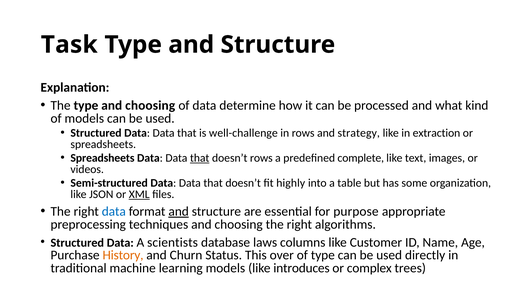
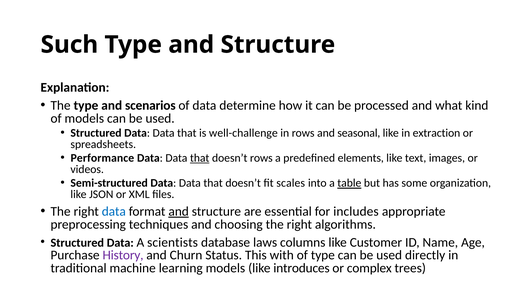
Task: Task -> Such (69, 45)
type and choosing: choosing -> scenarios (150, 106)
strategy: strategy -> seasonal (359, 133)
Spreadsheets: Spreadsheets -> Performance (102, 158)
complete: complete -> elements (361, 158)
highly: highly -> scales (291, 183)
table underline: none -> present (349, 183)
XML underline: present -> none (139, 195)
purpose: purpose -> includes (356, 212)
History colour: orange -> purple (123, 255)
over: over -> with (282, 255)
